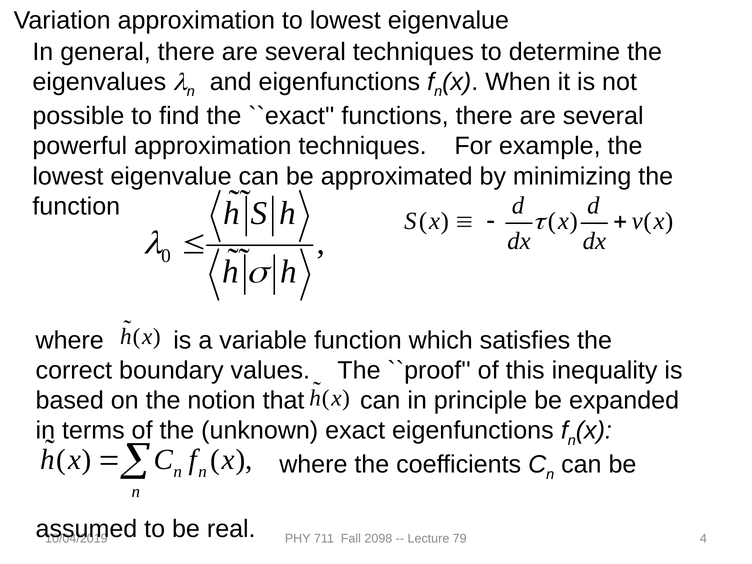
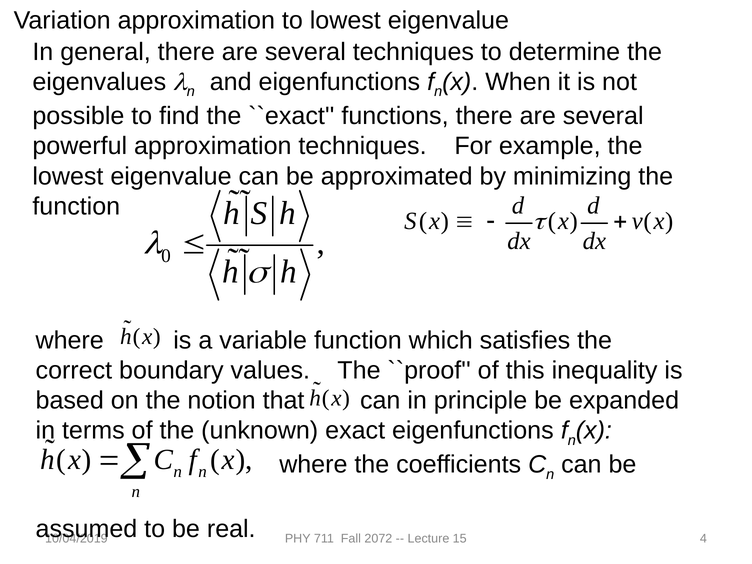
2098: 2098 -> 2072 (378, 539)
79: 79 -> 15 (460, 539)
